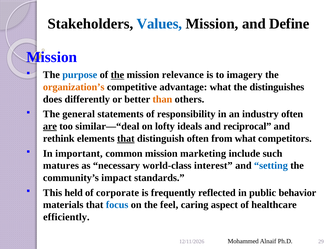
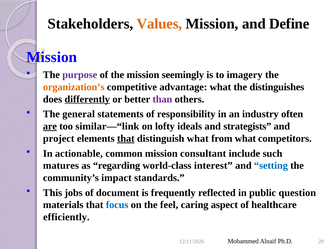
Values colour: blue -> orange (159, 24)
purpose colour: blue -> purple (80, 75)
the underline: present -> none (117, 75)
relevance: relevance -> seemingly (183, 75)
differently underline: none -> present (87, 99)
than colour: orange -> purple (162, 99)
similar—“deal: similar—“deal -> similar—“link (107, 126)
reciprocal: reciprocal -> strategists (247, 126)
rethink: rethink -> project (59, 138)
distinguish often: often -> what (198, 138)
important: important -> actionable (79, 153)
marketing: marketing -> consultant (203, 153)
necessary: necessary -> regarding (117, 166)
held: held -> jobs (74, 193)
corporate: corporate -> document (118, 193)
behavior: behavior -> question (297, 193)
